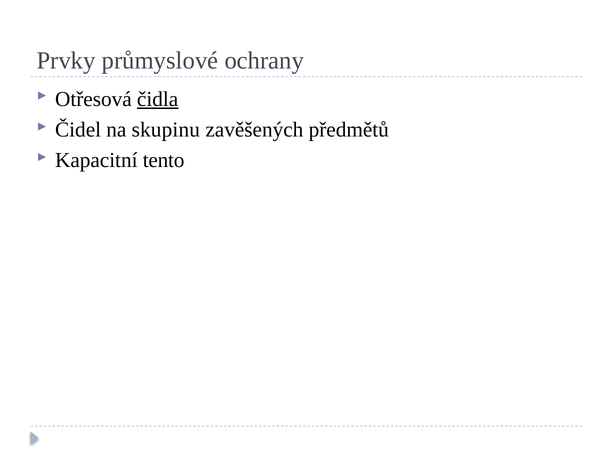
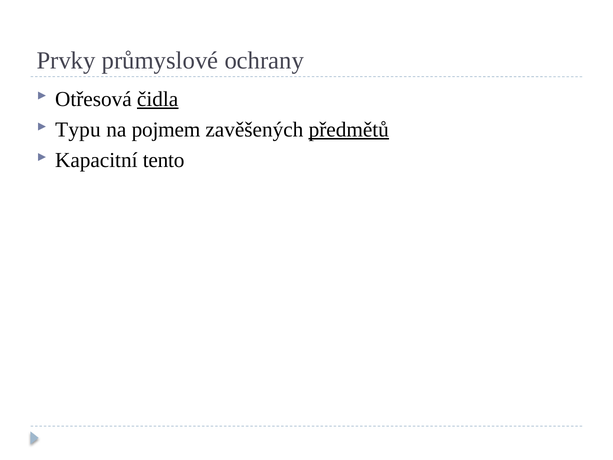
Čidel: Čidel -> Typu (78, 130)
skupinu: skupinu -> pojmem (166, 130)
předmětů underline: none -> present (349, 130)
